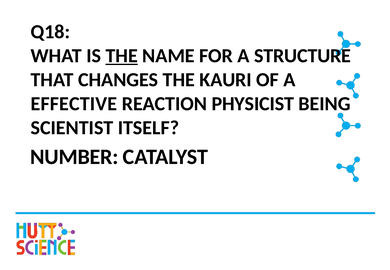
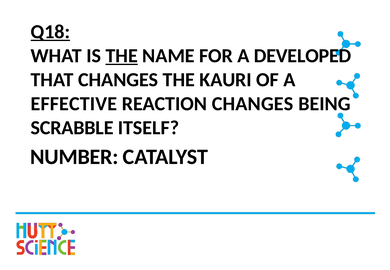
Q18 underline: none -> present (50, 32)
STRUCTURE: STRUCTURE -> DEVELOPED (303, 56)
REACTION PHYSICIST: PHYSICIST -> CHANGES (253, 104)
SCIENTIST: SCIENTIST -> SCRABBLE (72, 128)
